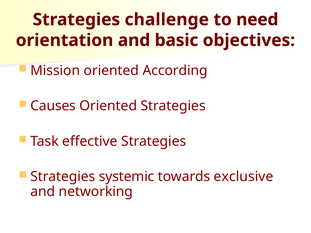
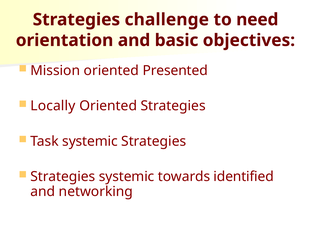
According: According -> Presented (175, 71)
Causes: Causes -> Locally (53, 106)
Task effective: effective -> systemic (90, 141)
exclusive: exclusive -> identified (244, 177)
